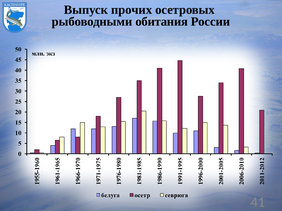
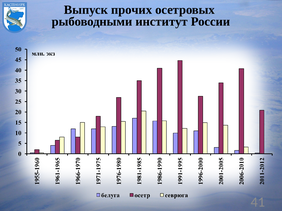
обитания: обитания -> институт (162, 22)
